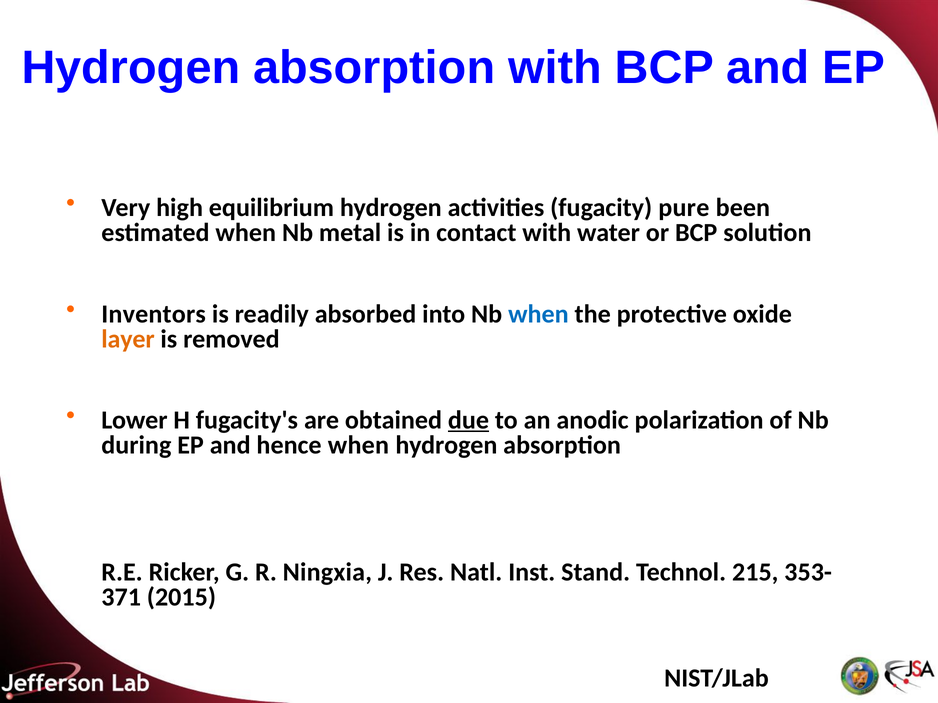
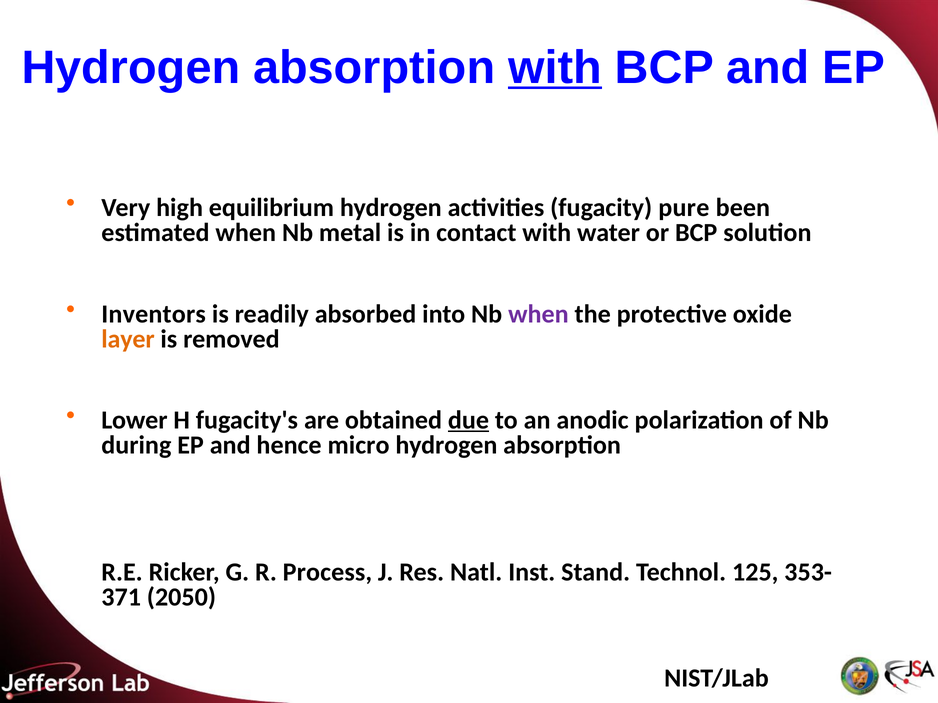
with underline: none -> present (555, 68)
when colour: blue -> purple (538, 314)
hence when: when -> micro (359, 446)
Ningxia: Ningxia -> Process (327, 572)
215: 215 -> 125 (755, 572)
2015: 2015 -> 2050 (181, 598)
